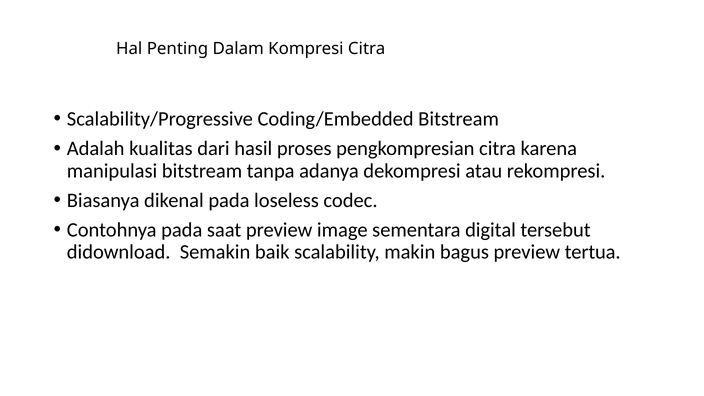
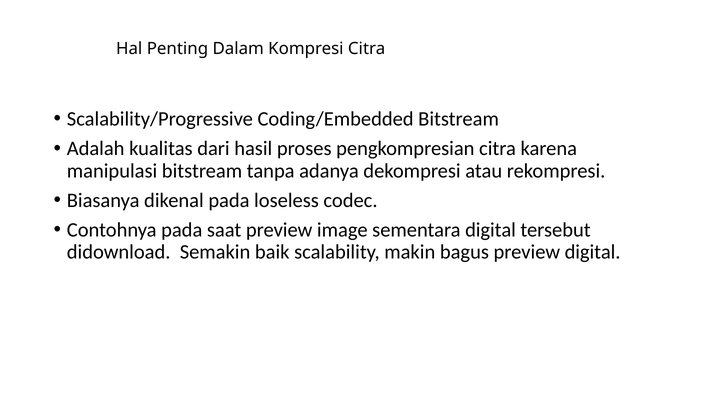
preview tertua: tertua -> digital (593, 252)
